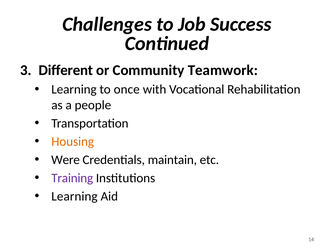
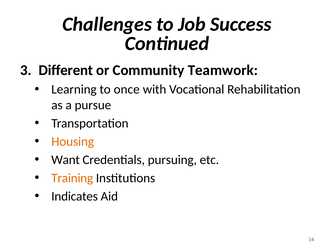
people: people -> pursue (93, 105)
Were: Were -> Want (66, 159)
maintain: maintain -> pursuing (172, 159)
Training colour: purple -> orange (72, 178)
Learning: Learning -> Indicates (75, 196)
